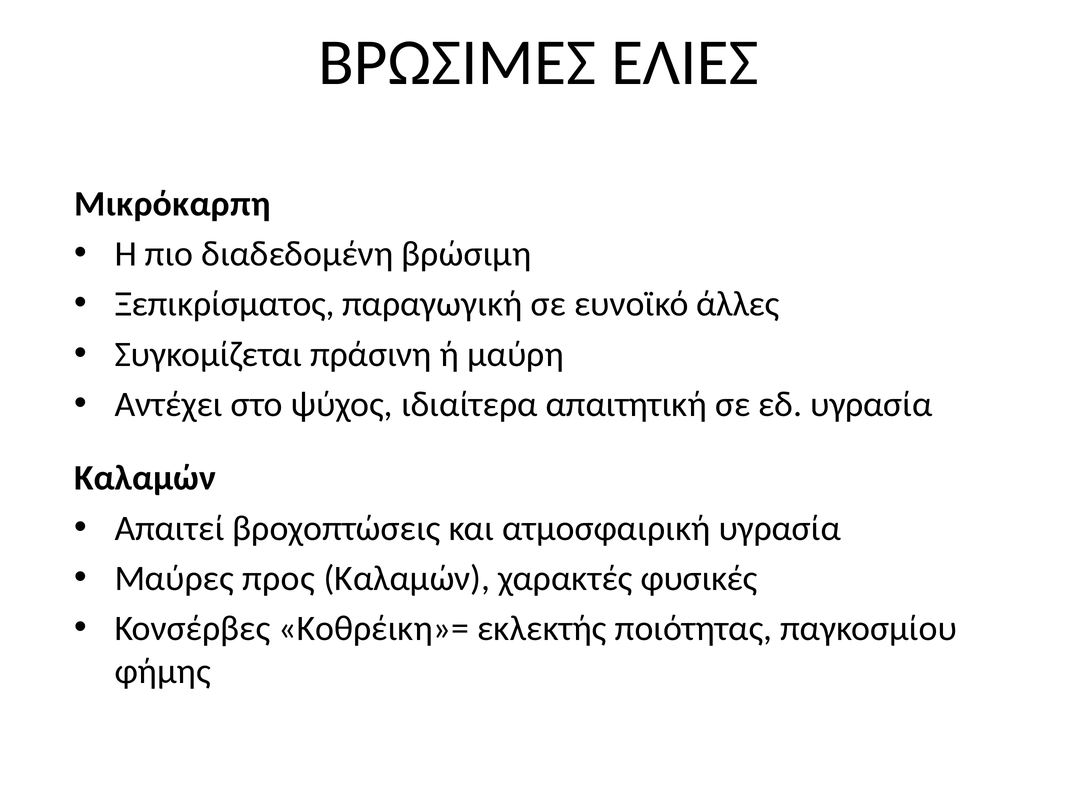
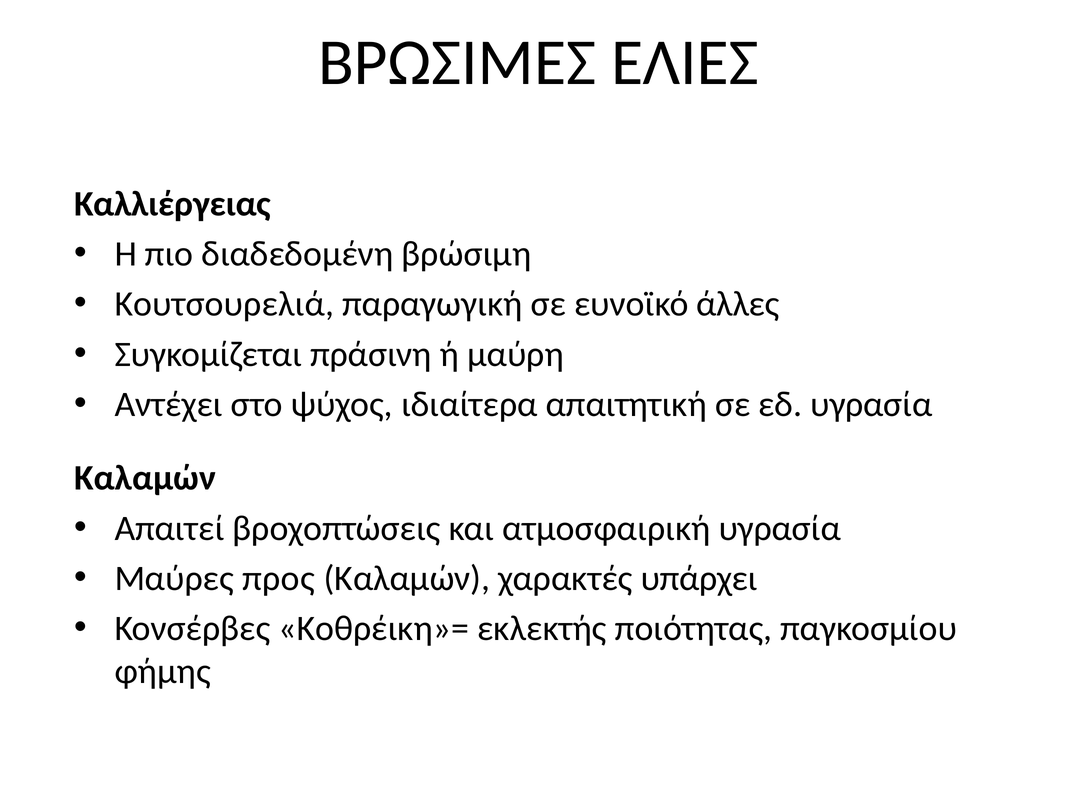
Μικρόκαρπη: Μικρόκαρπη -> Καλλιέργειας (173, 204)
Ξεπικρίσματος: Ξεπικρίσματος -> Κουτσουρελιά (224, 304)
φυσικές: φυσικές -> υπάρχει (699, 579)
